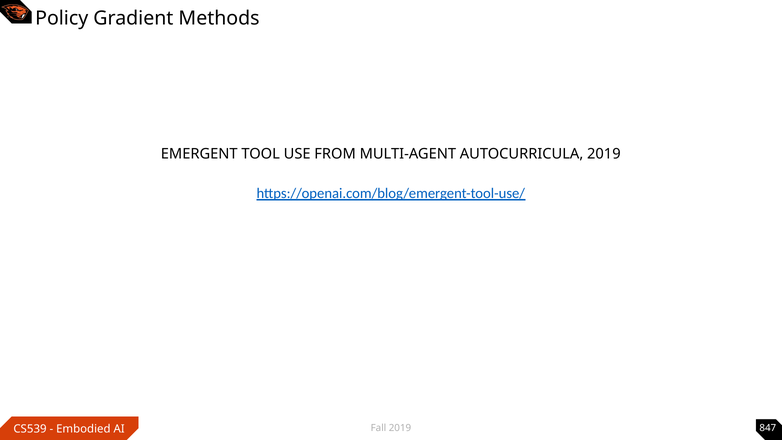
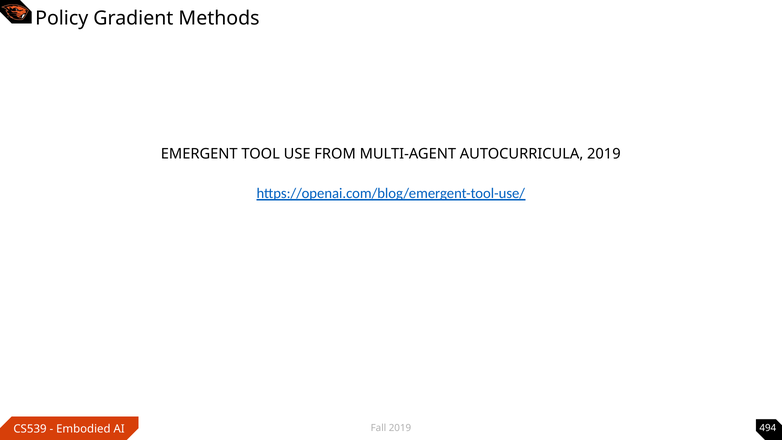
847: 847 -> 494 (768, 428)
